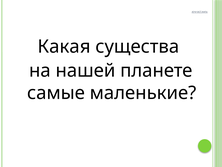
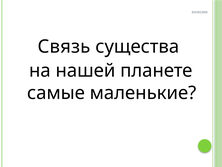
Какая: Какая -> Связь (64, 46)
